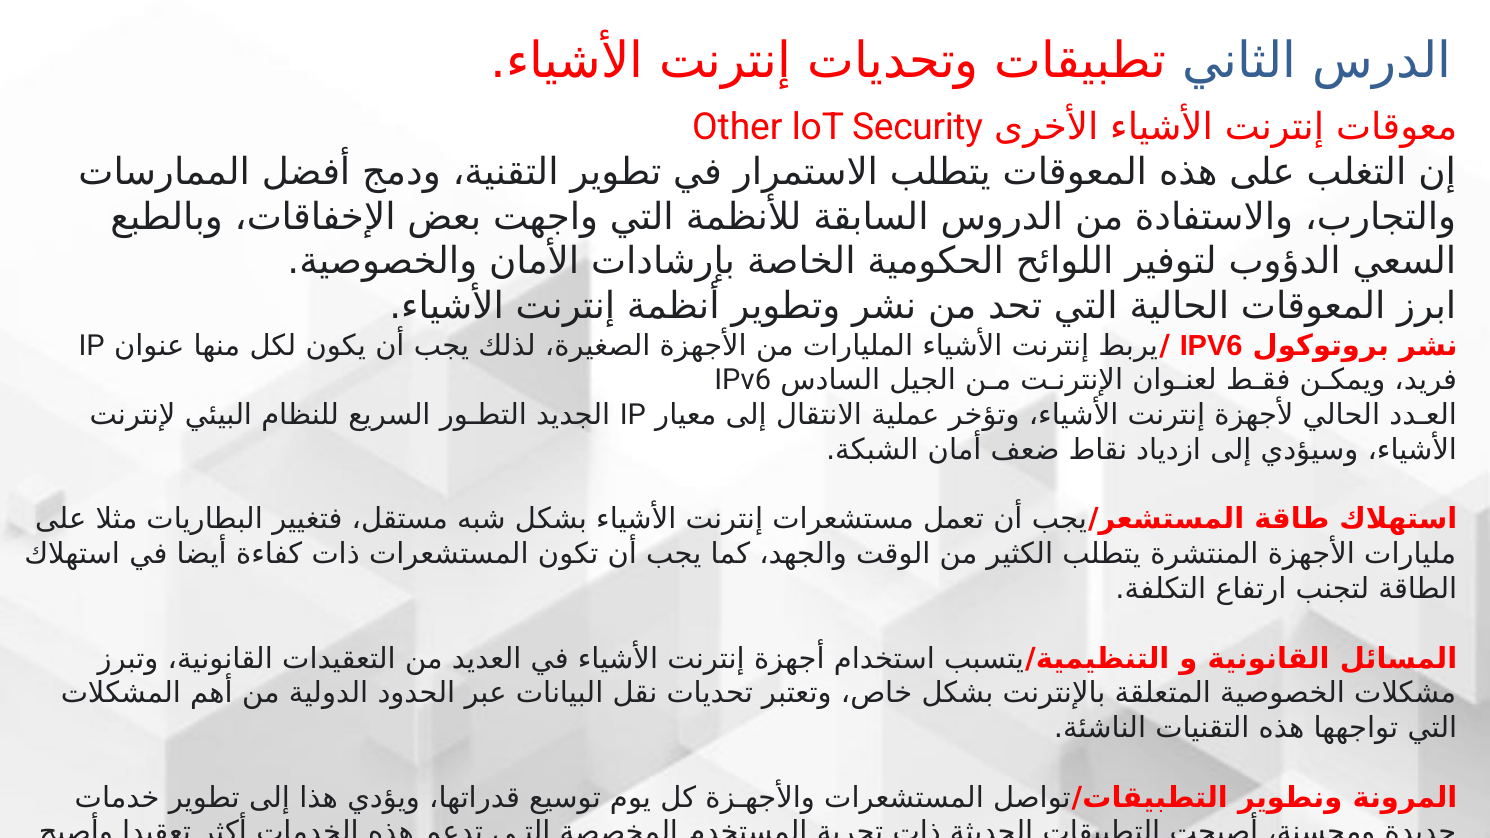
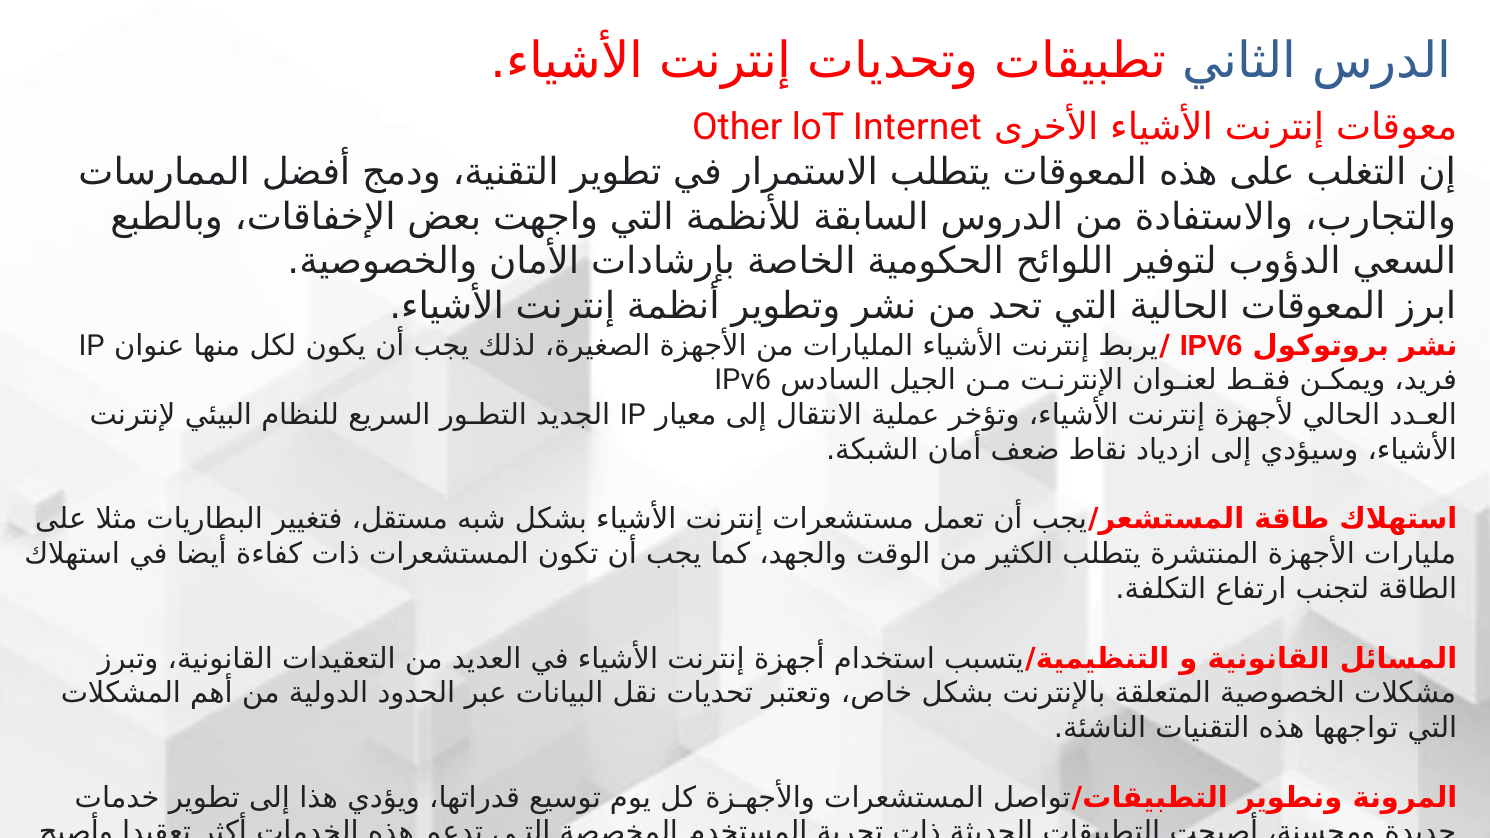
Security: Security -> Internet (917, 128)
